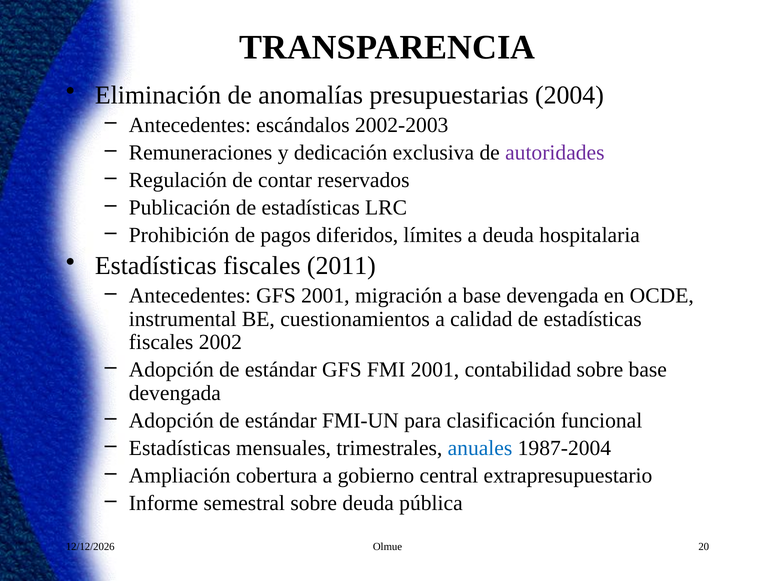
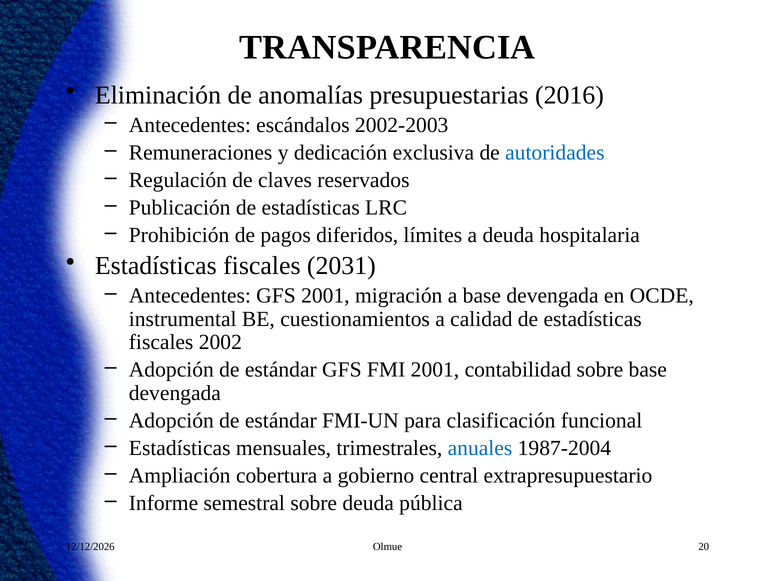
2004: 2004 -> 2016 (569, 95)
autoridades colour: purple -> blue (555, 153)
contar: contar -> claves (285, 180)
2011: 2011 -> 2031 (341, 266)
